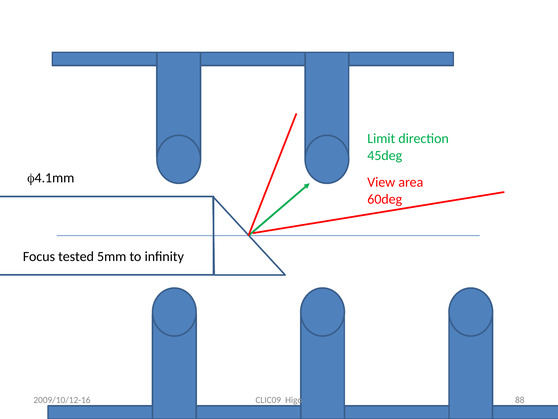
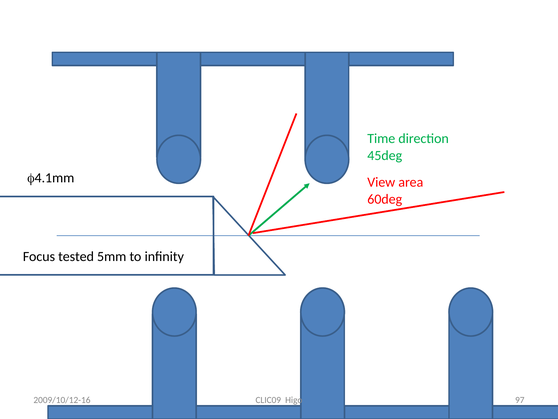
Limit: Limit -> Time (381, 138)
88: 88 -> 97 (520, 400)
